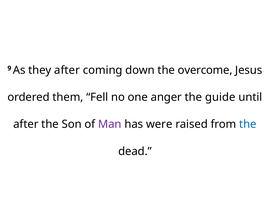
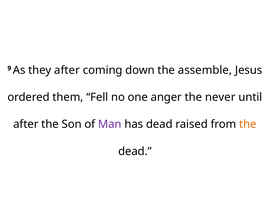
overcome: overcome -> assemble (205, 70)
guide: guide -> never (220, 97)
has were: were -> dead (159, 124)
the colour: blue -> orange (248, 124)
